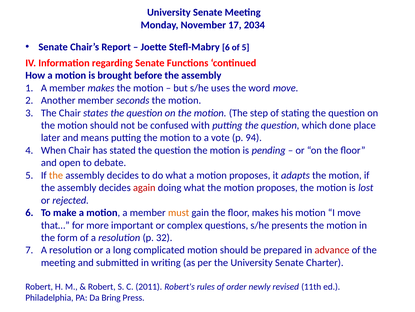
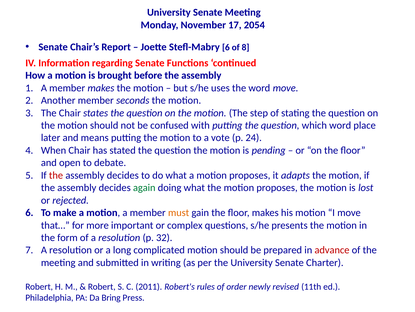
2034: 2034 -> 2054 (254, 25)
of 5: 5 -> 8 (246, 47)
which done: done -> word (340, 125)
94: 94 -> 24 (254, 138)
the colour: orange -> red (56, 175)
again colour: red -> green (144, 187)
